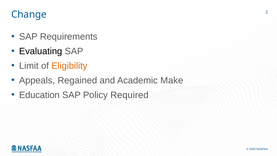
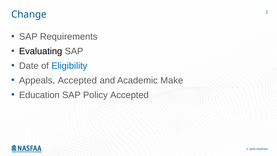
Limit: Limit -> Date (29, 66)
Eligibility colour: orange -> blue (69, 66)
Appeals Regained: Regained -> Accepted (77, 80)
Policy Required: Required -> Accepted (129, 95)
